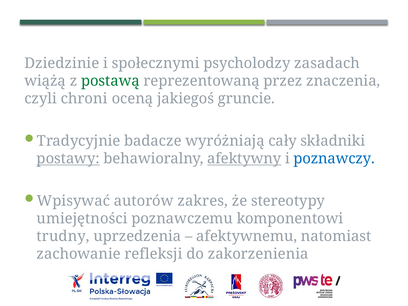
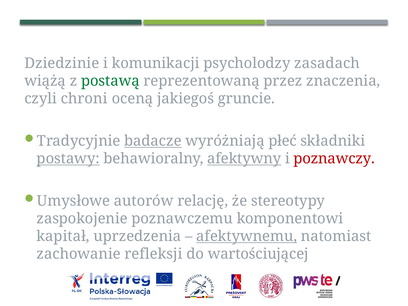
społecznymi: społecznymi -> komunikacji (156, 63)
badacze underline: none -> present (153, 141)
cały: cały -> płeć (283, 141)
poznawczy colour: blue -> red (334, 159)
Wpisywać: Wpisywać -> Umysłowe (74, 201)
zakres: zakres -> relację (203, 201)
umiejętności: umiejętności -> zaspokojenie (82, 219)
trudny: trudny -> kapitał (63, 236)
afektywnemu underline: none -> present (247, 236)
zakorzenienia: zakorzenienia -> wartościującej (258, 254)
